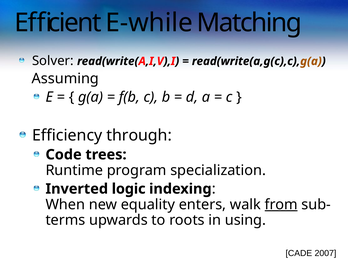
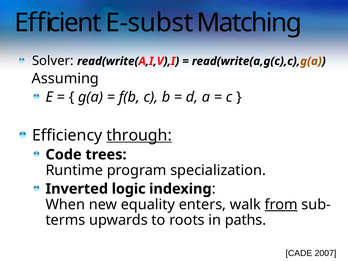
E-while: E-while -> E-subst (149, 23)
through underline: none -> present (139, 135)
using: using -> paths (245, 220)
